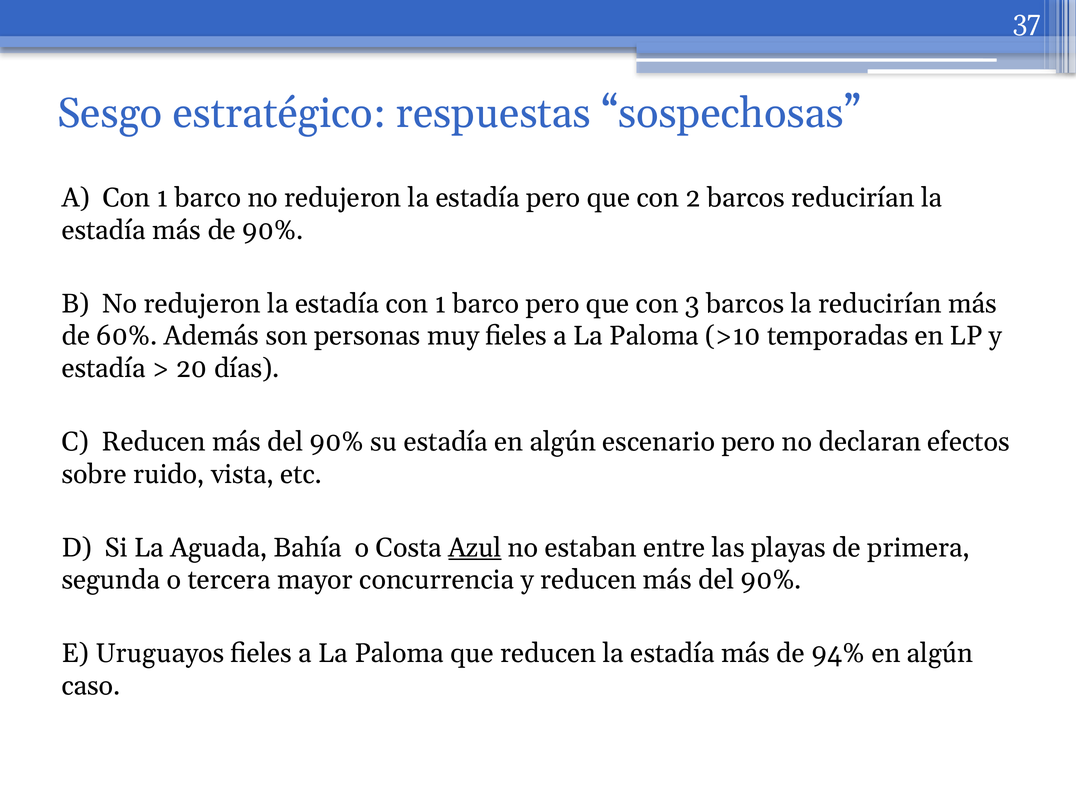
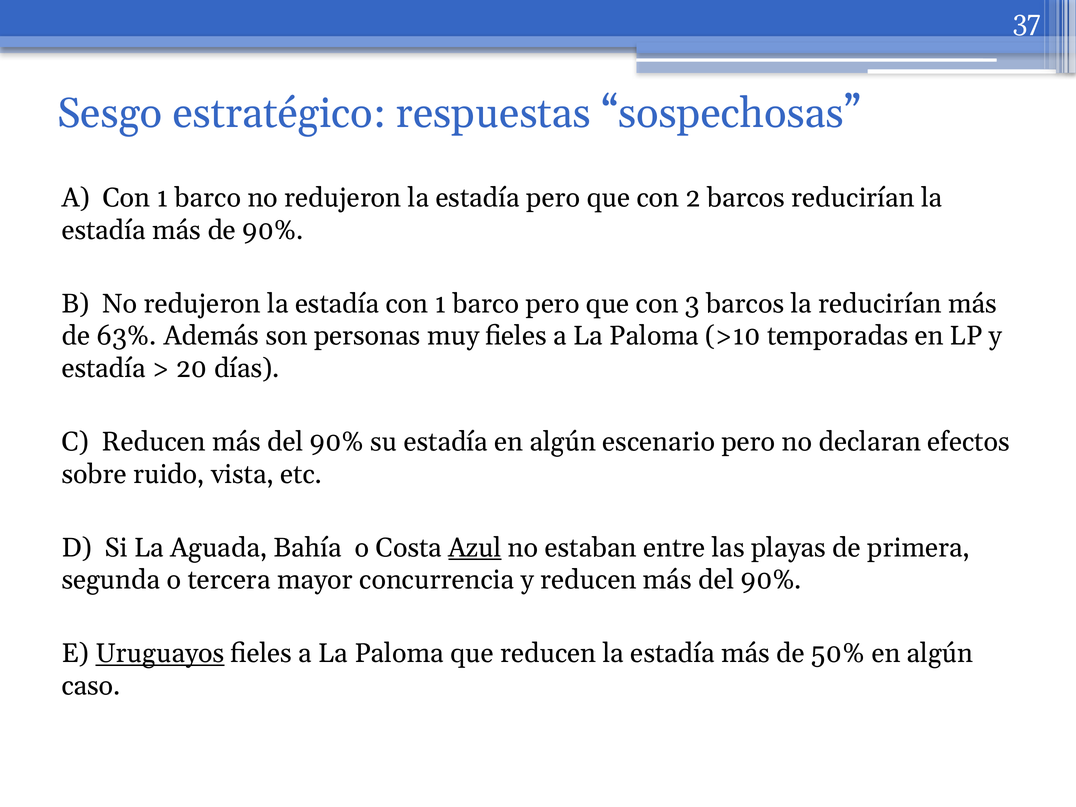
60%: 60% -> 63% (127, 336)
Uruguayos underline: none -> present (160, 654)
94%: 94% -> 50% (838, 654)
